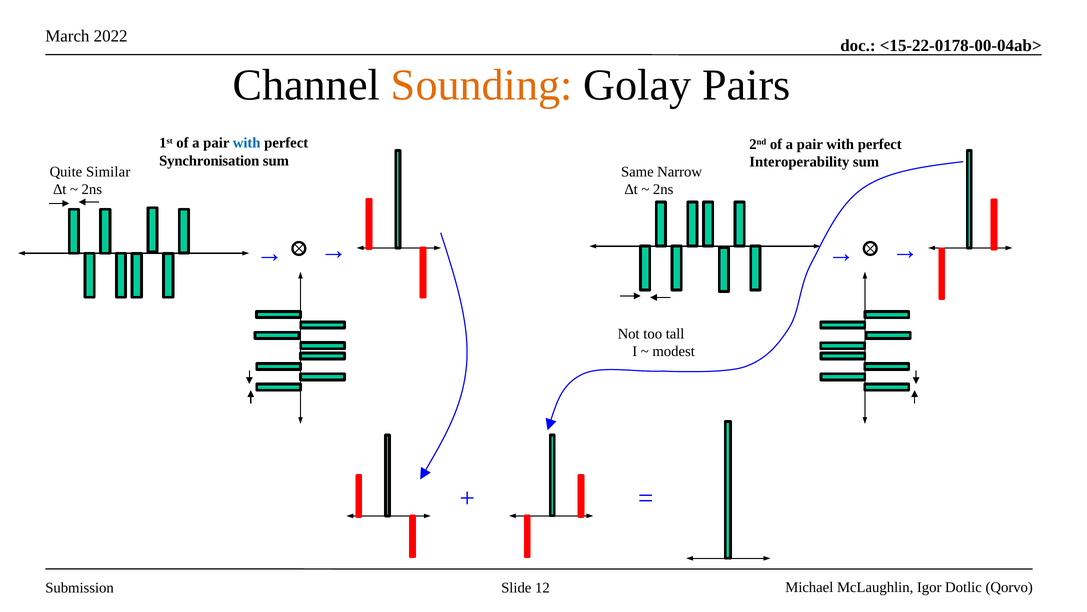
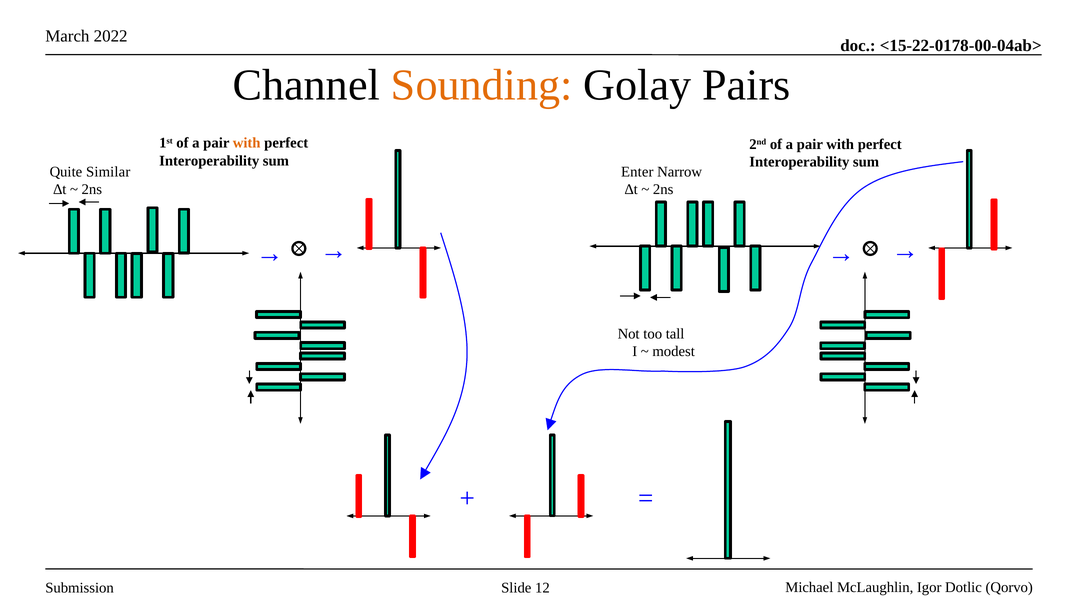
with colour: blue -> orange (247, 143)
Synchronisation: Synchronisation -> Interoperability (209, 161)
Same: Same -> Enter (637, 172)
